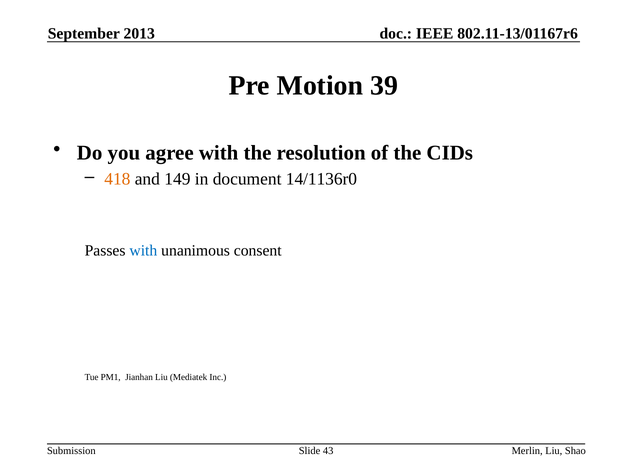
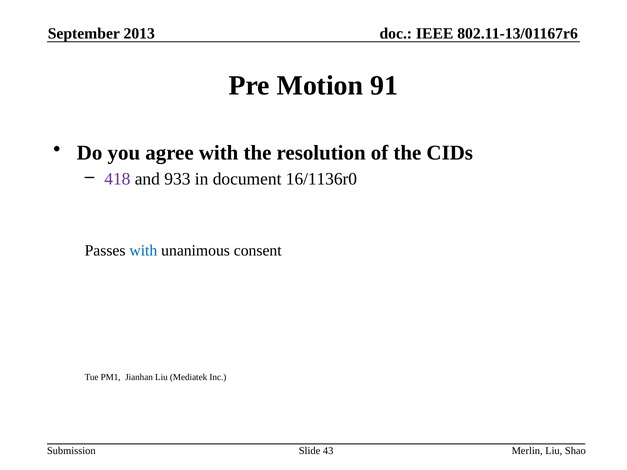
39: 39 -> 91 (384, 86)
418 colour: orange -> purple (117, 179)
149: 149 -> 933 (177, 179)
14/1136r0: 14/1136r0 -> 16/1136r0 (321, 179)
